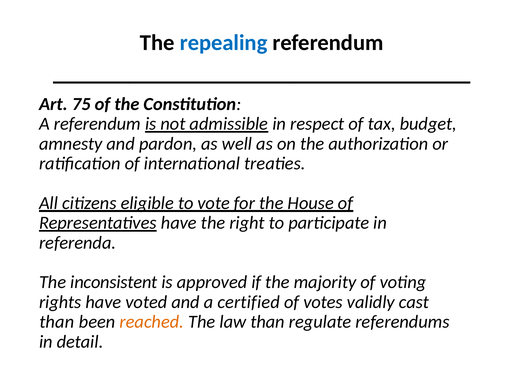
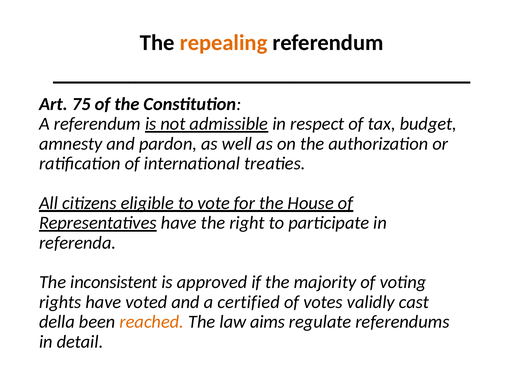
repealing colour: blue -> orange (224, 43)
than: than -> della (57, 322)
law than: than -> aims (268, 322)
